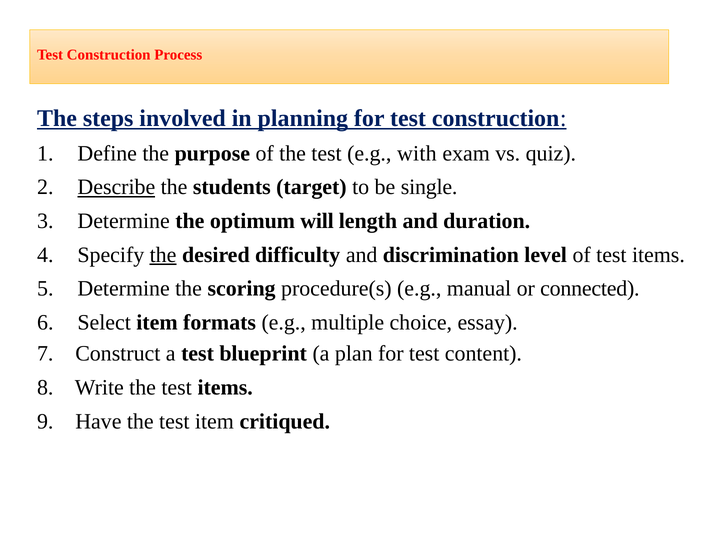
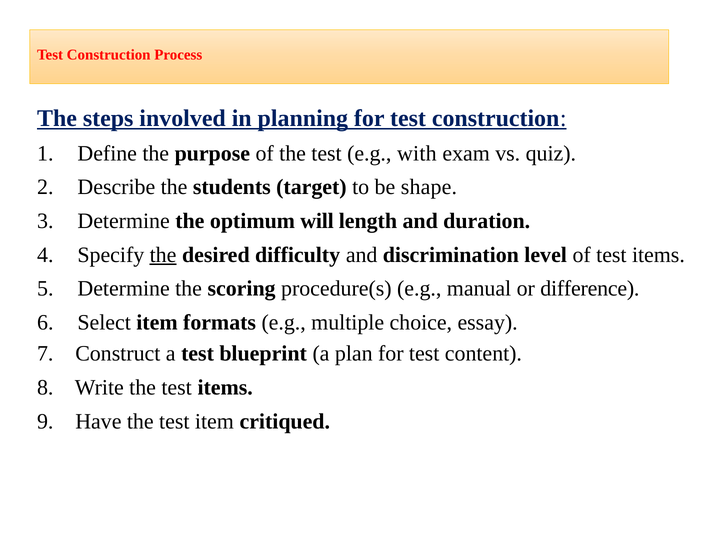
Describe underline: present -> none (116, 187)
single: single -> shape (429, 187)
connected: connected -> difference (590, 288)
